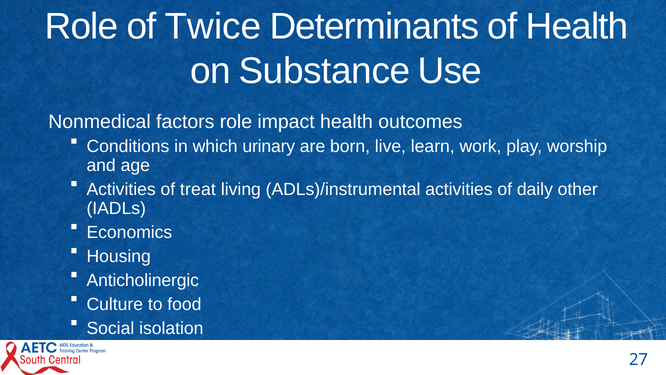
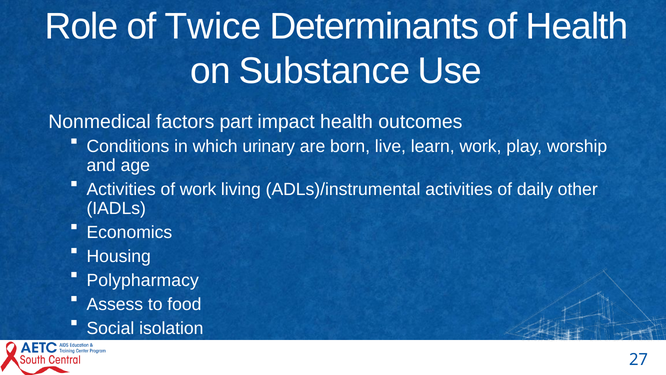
factors role: role -> part (236, 122)
of treat: treat -> work (198, 189)
Anticholinergic: Anticholinergic -> Polypharmacy (143, 280)
Culture: Culture -> Assess (115, 304)
